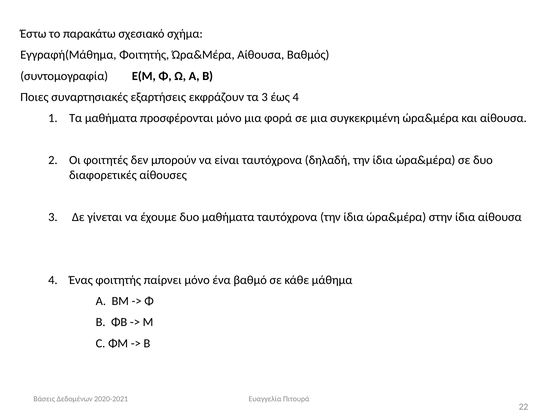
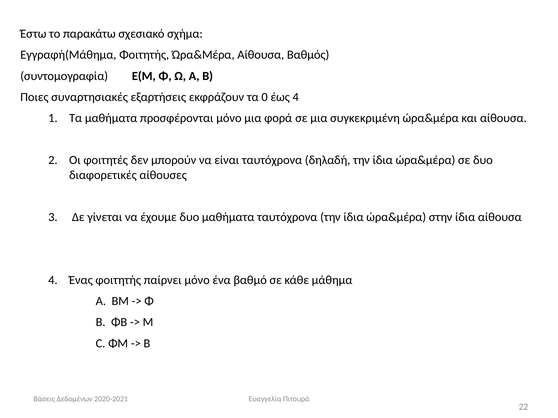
τα 3: 3 -> 0 (265, 97)
